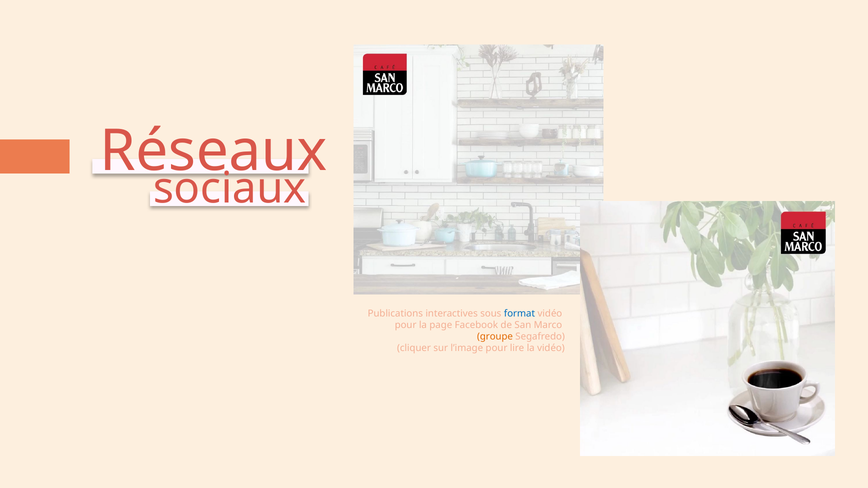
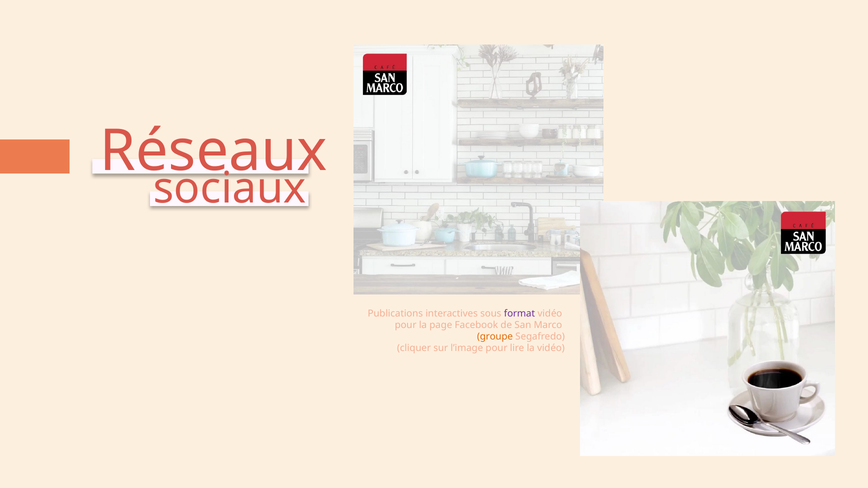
format colour: blue -> purple (519, 314)
